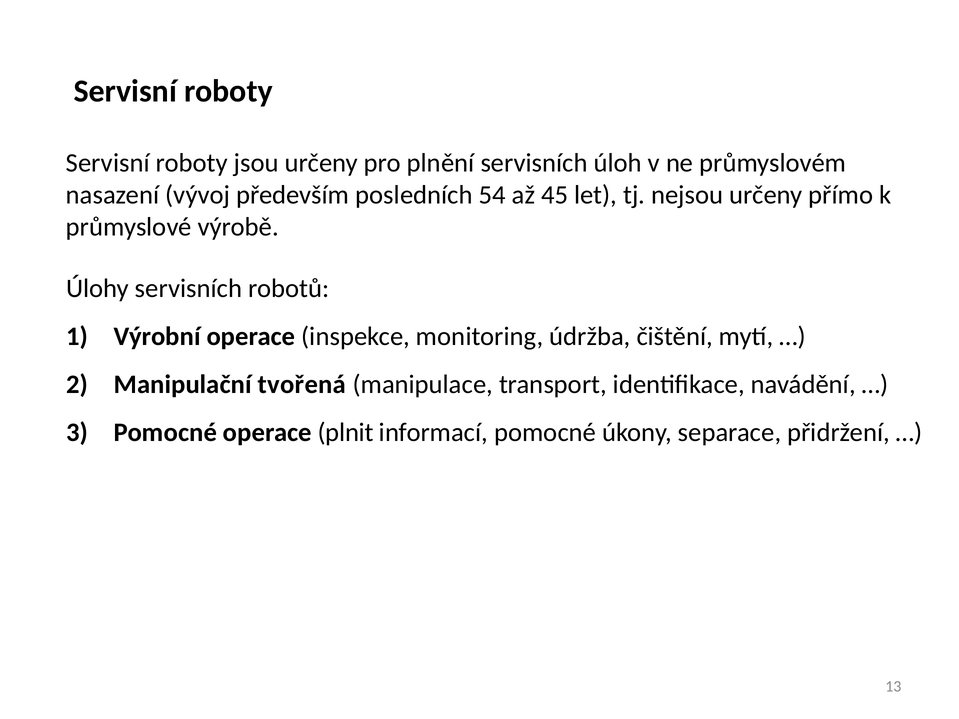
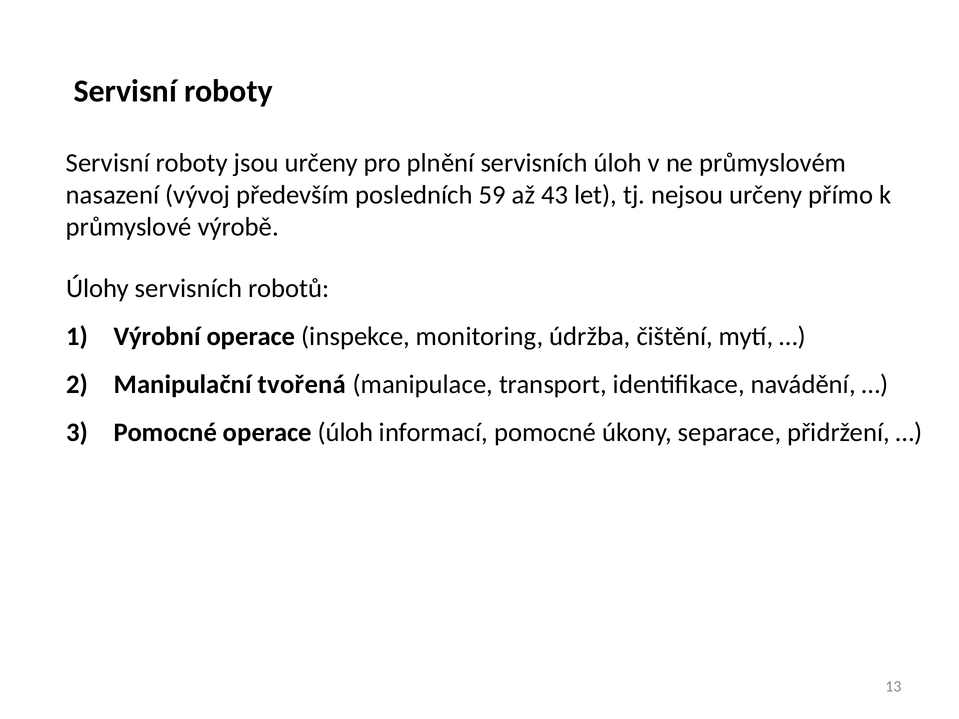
54: 54 -> 59 (492, 195)
45: 45 -> 43 (555, 195)
operace plnit: plnit -> úloh (346, 433)
